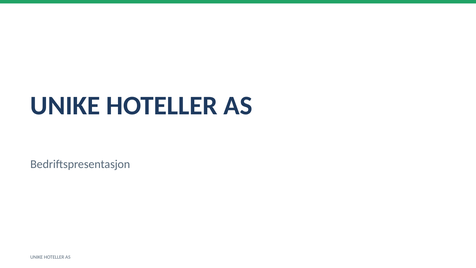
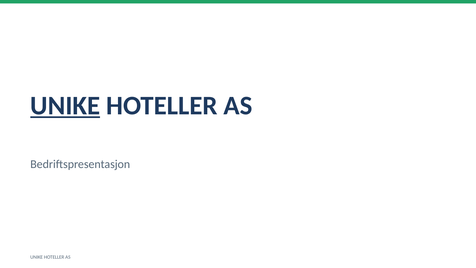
UNIKE underline: none -> present (65, 106)
